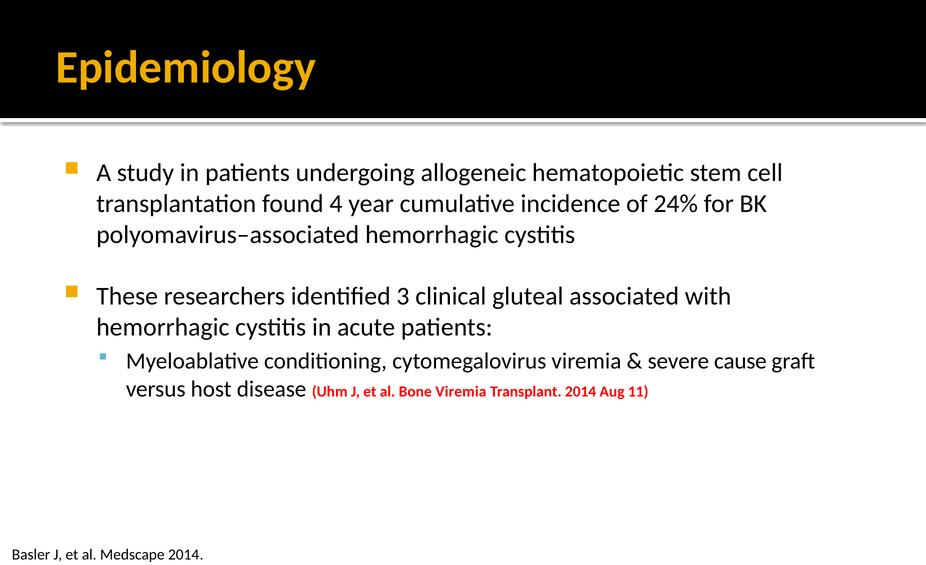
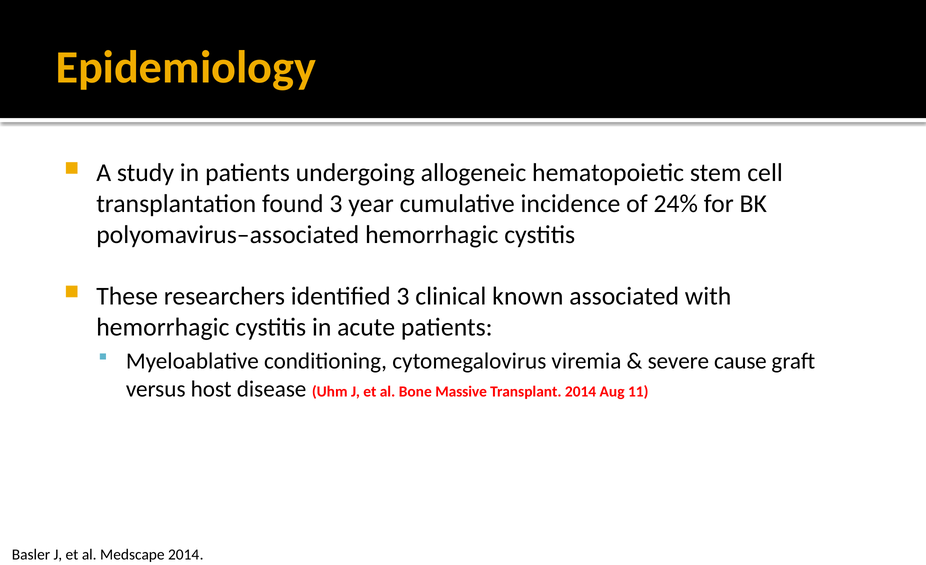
found 4: 4 -> 3 (336, 204)
gluteal: gluteal -> known (528, 296)
Bone Viremia: Viremia -> Massive (461, 391)
